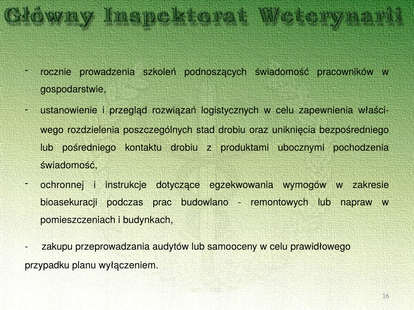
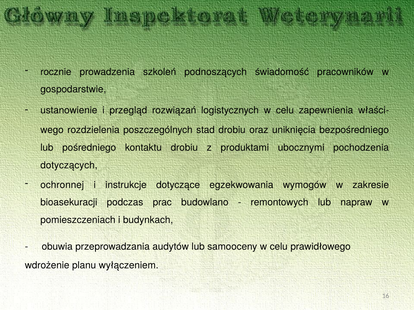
świadomość: świadomość -> dotyczących (69, 165)
zakupu: zakupu -> obuwia (57, 247)
przypadku: przypadku -> wdrożenie (47, 266)
